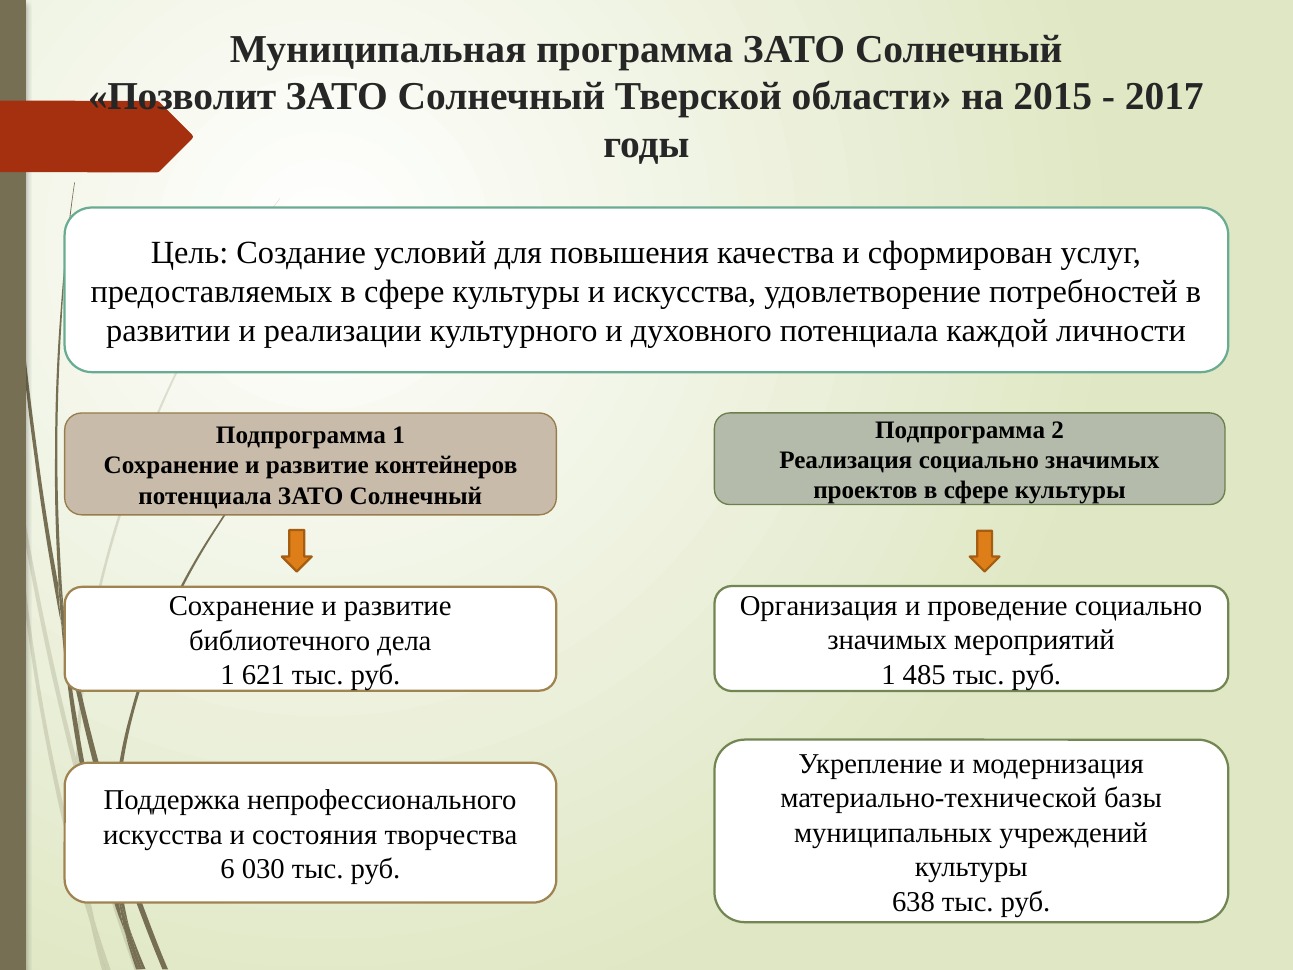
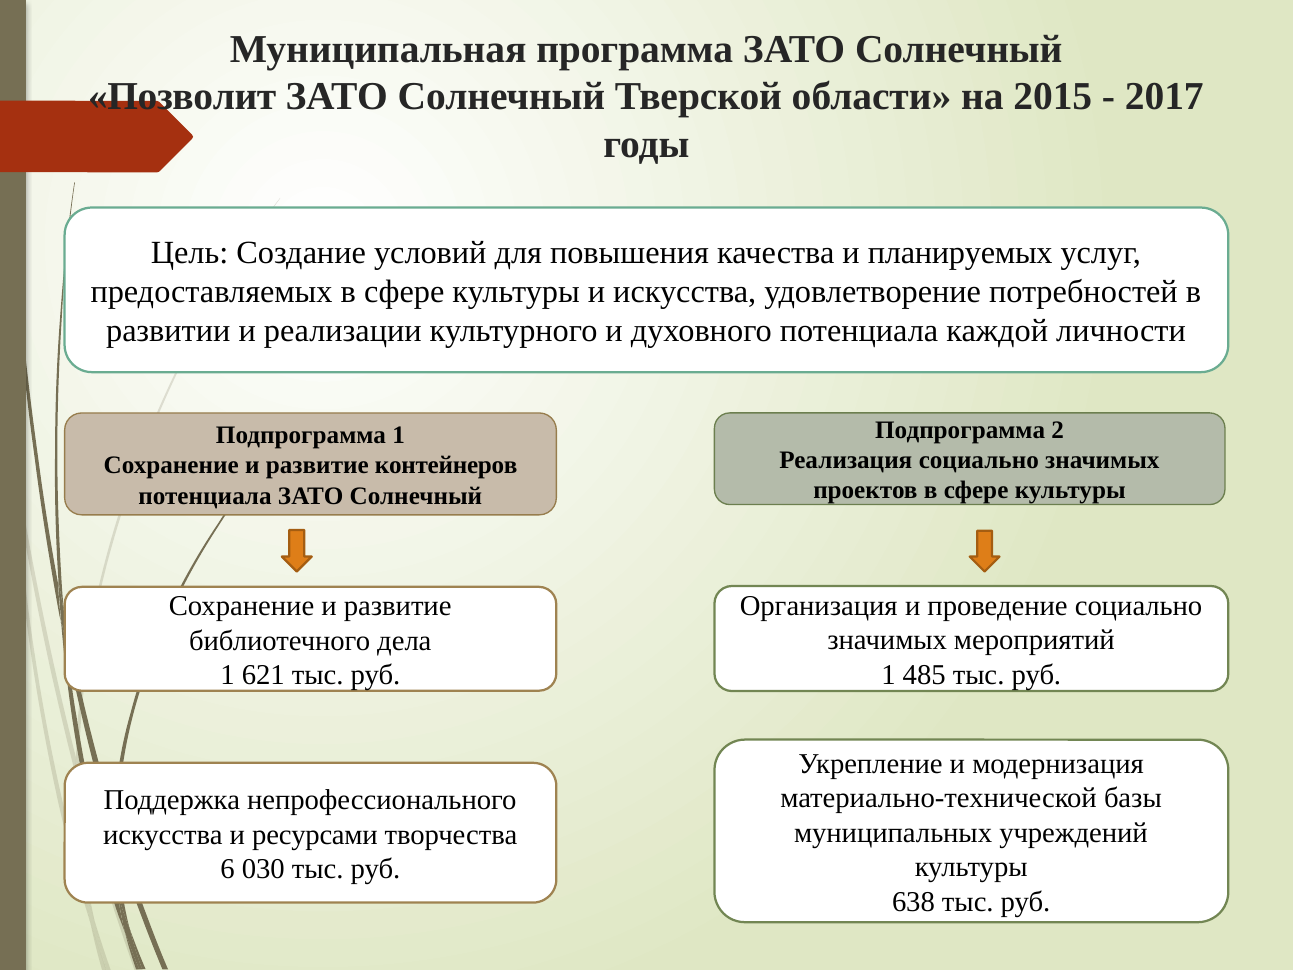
сформирован: сформирован -> планируемых (960, 253)
состояния: состояния -> ресурсами (315, 834)
